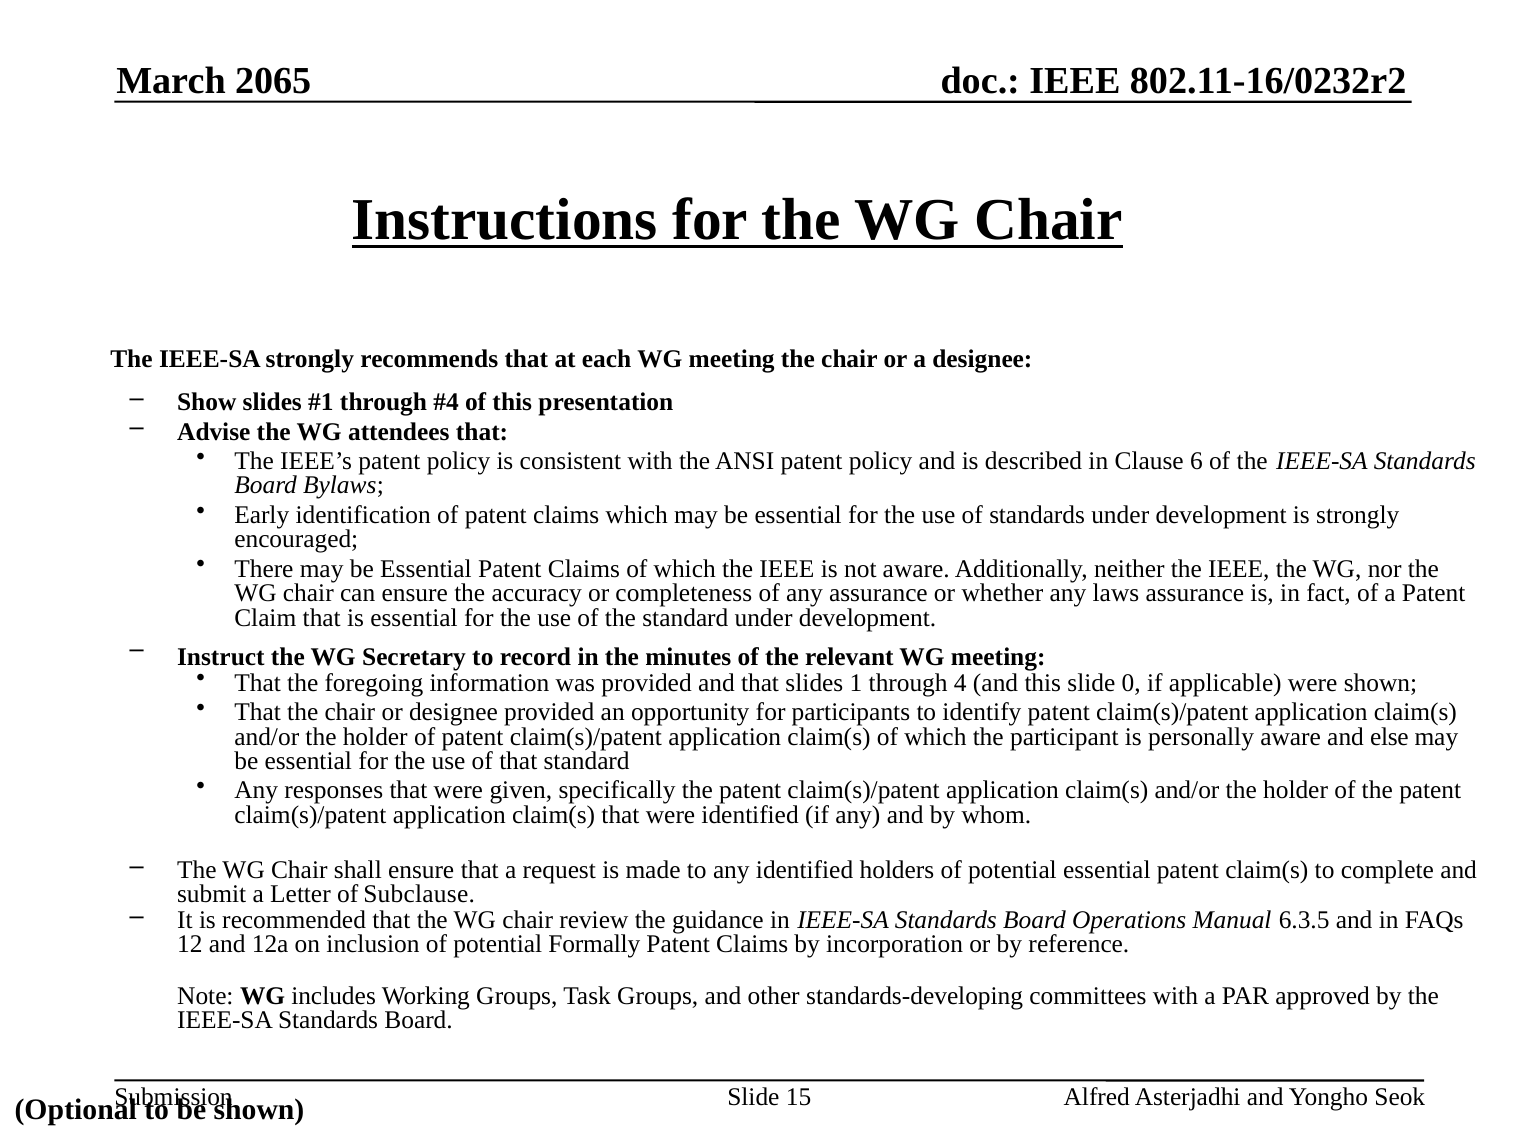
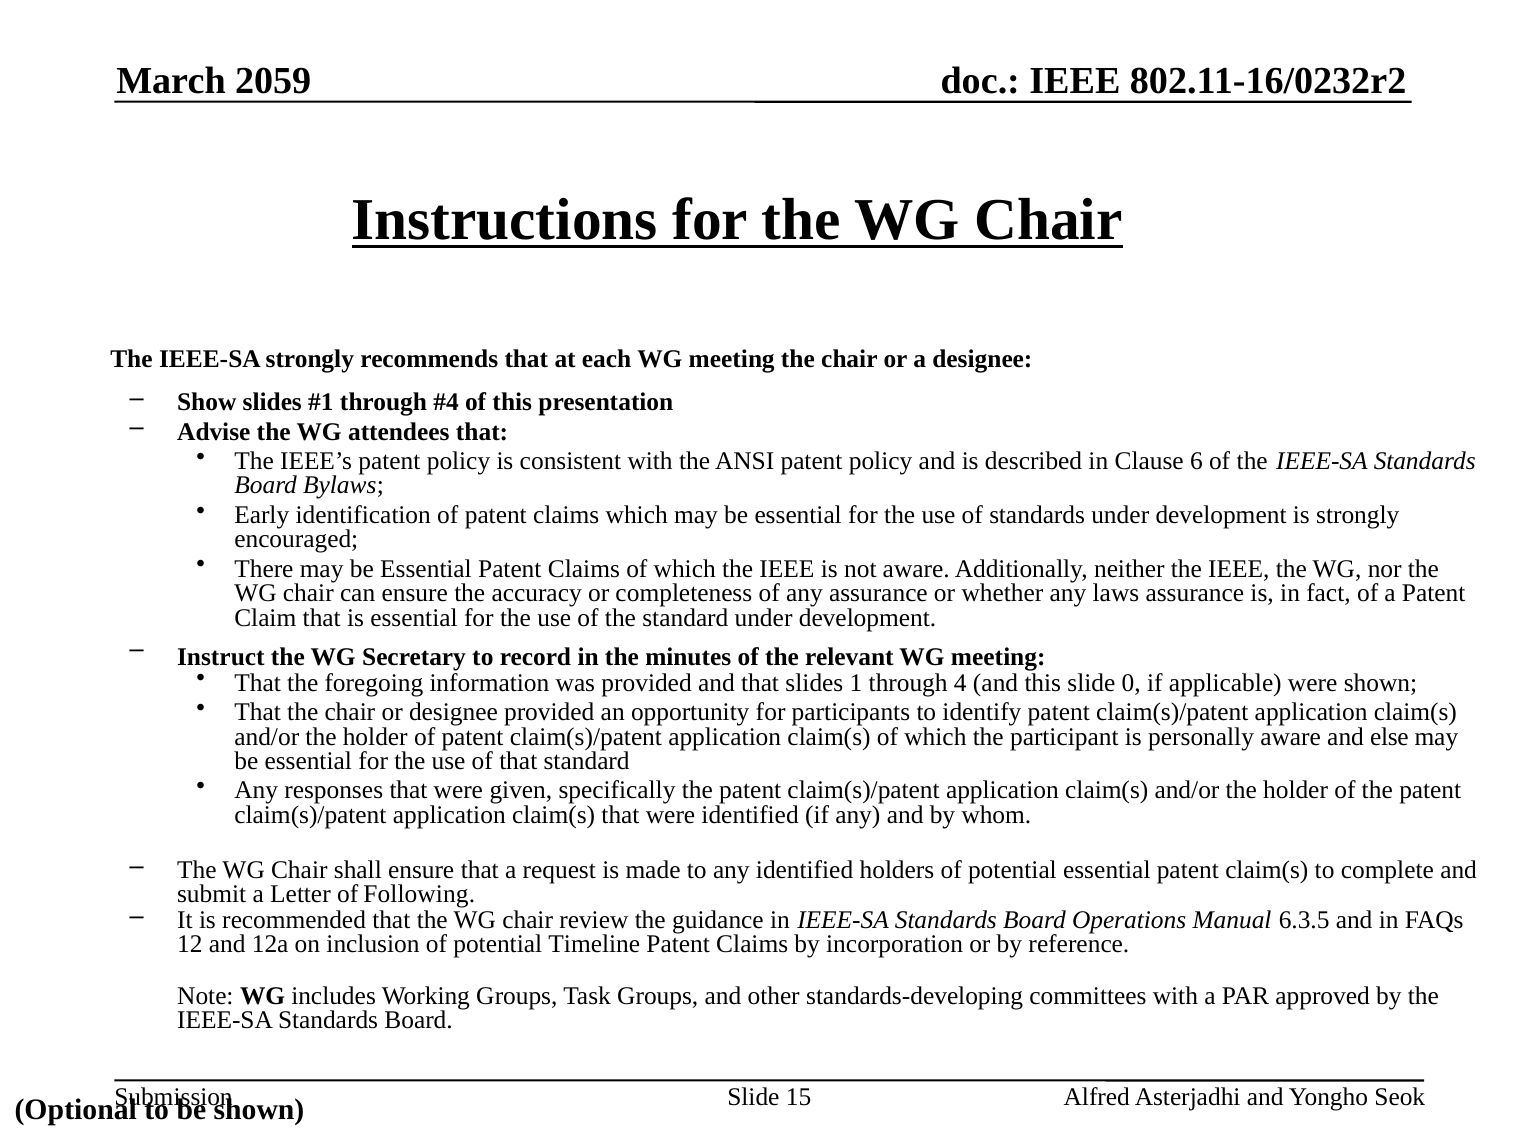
2065: 2065 -> 2059 (273, 81)
Subclause: Subclause -> Following (419, 895)
Formally: Formally -> Timeline (594, 945)
